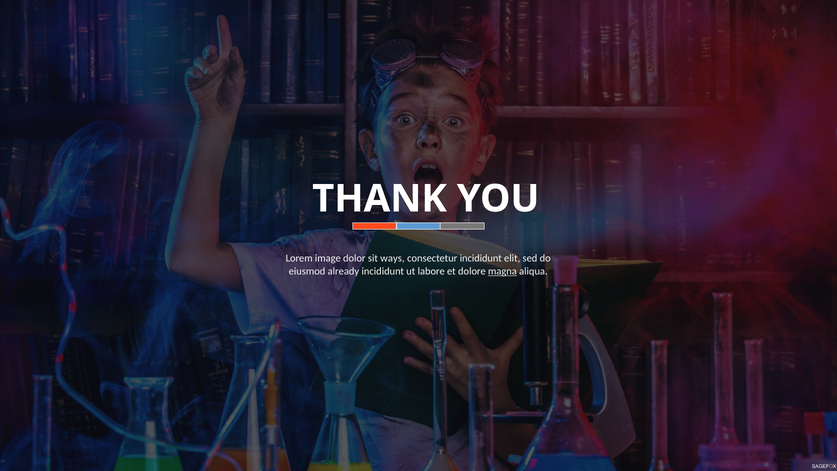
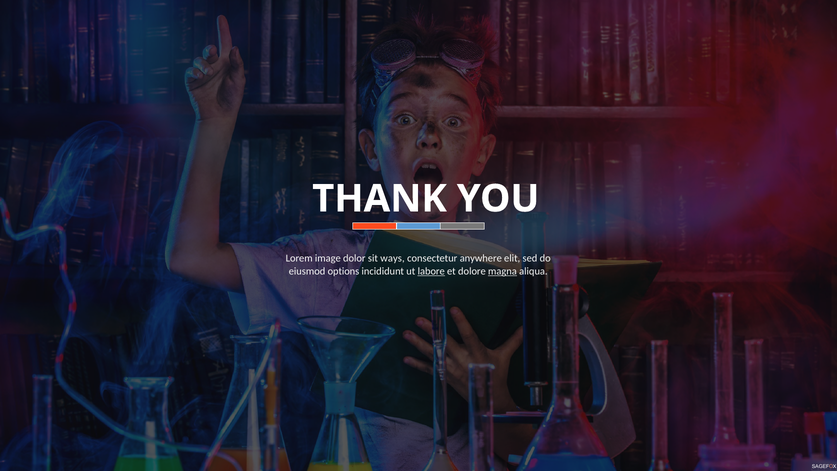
consectetur incididunt: incididunt -> anywhere (481, 258)
already: already -> options (343, 271)
labore underline: none -> present (431, 271)
